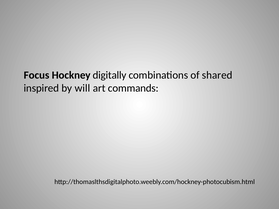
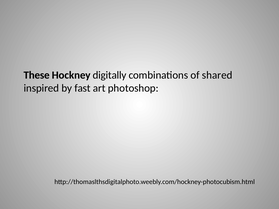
Focus: Focus -> These (37, 75)
will: will -> fast (82, 88)
commands: commands -> photoshop (133, 88)
